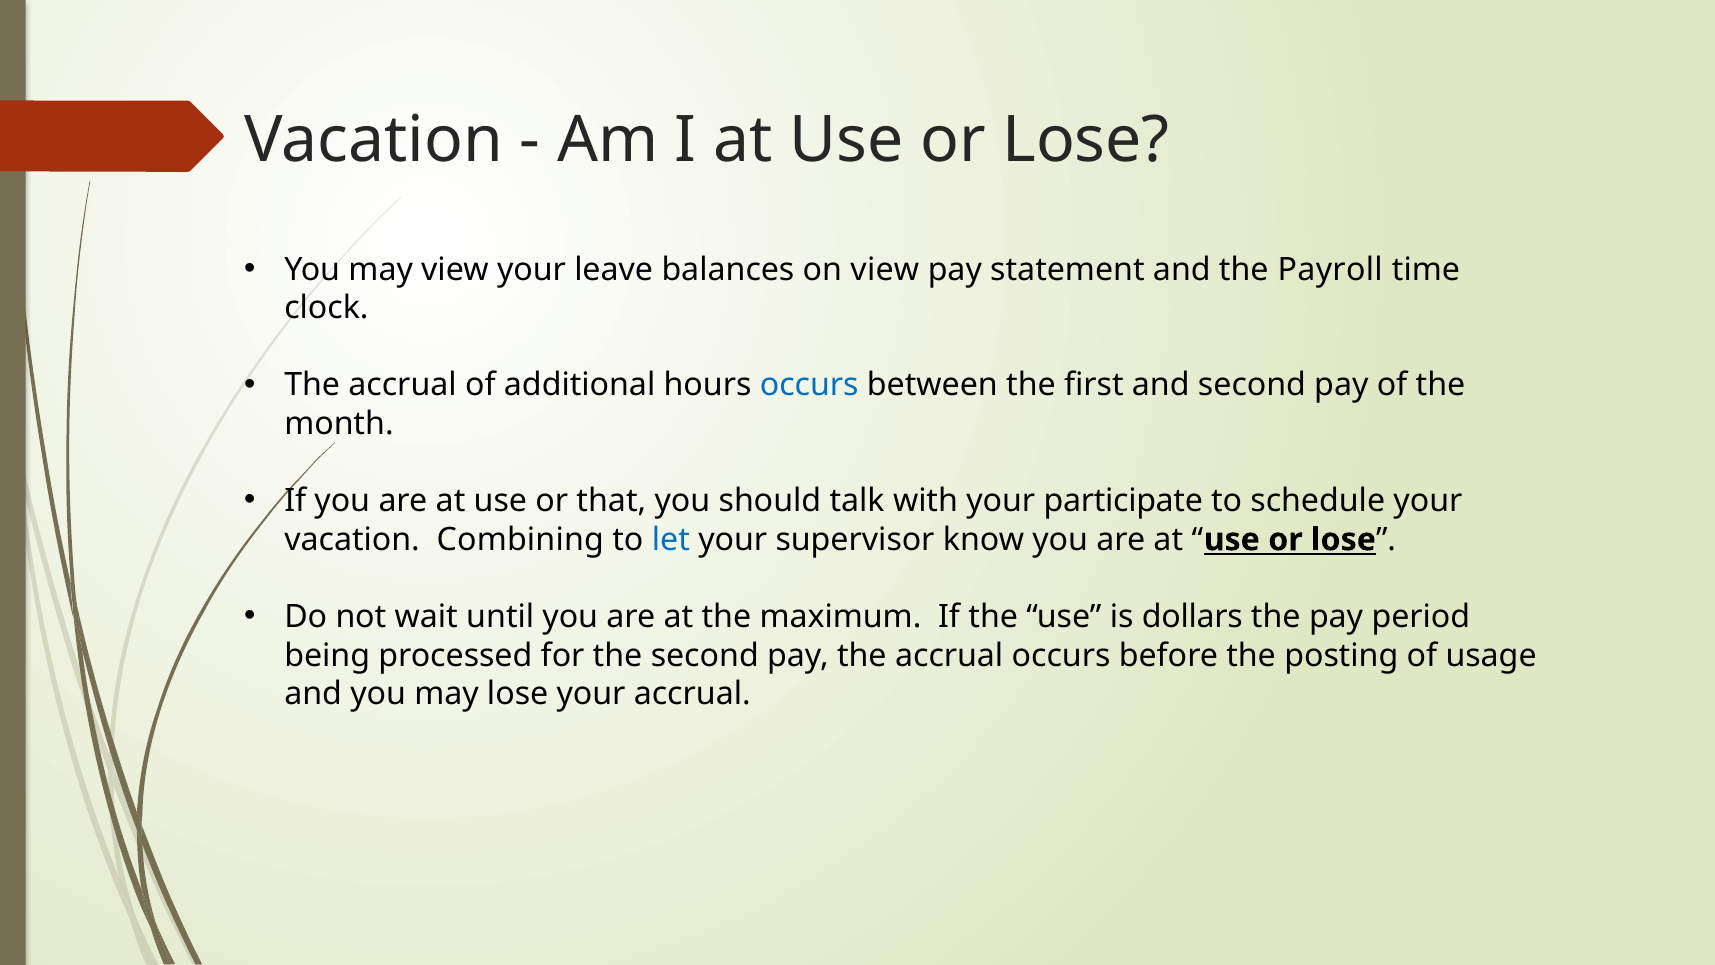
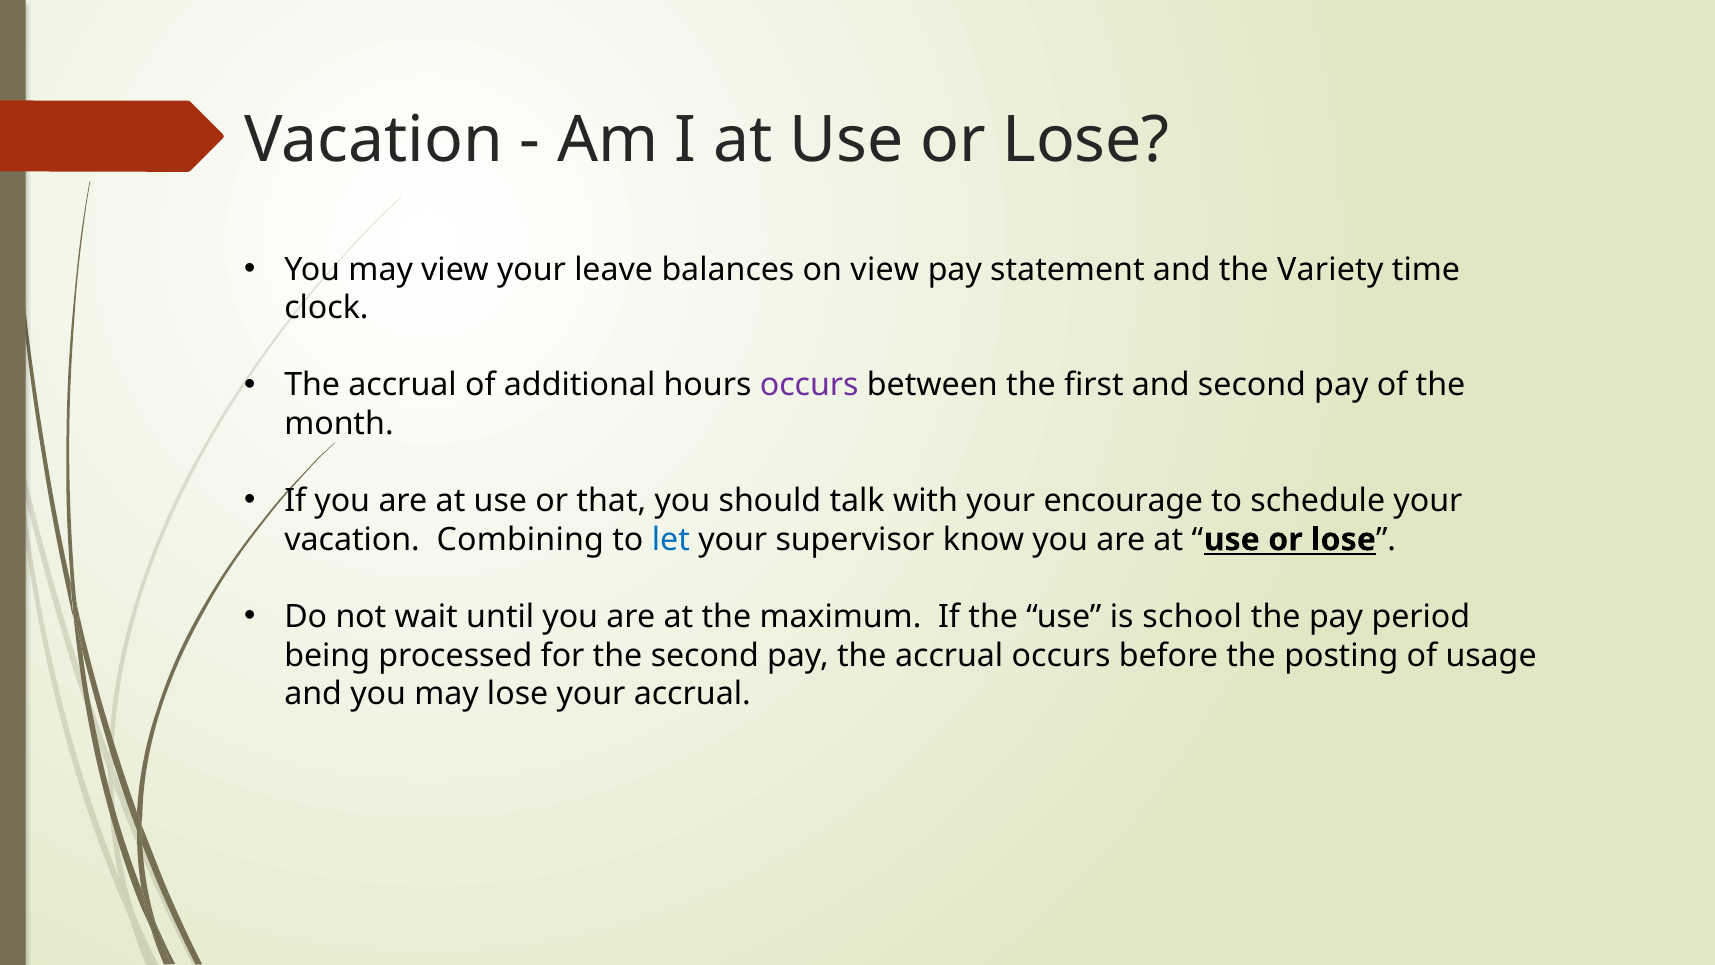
Payroll: Payroll -> Variety (1330, 269)
occurs colour: blue -> purple (809, 385)
participate: participate -> encourage (1123, 501)
dollars: dollars -> school (1192, 617)
